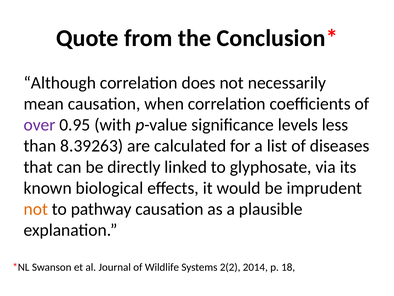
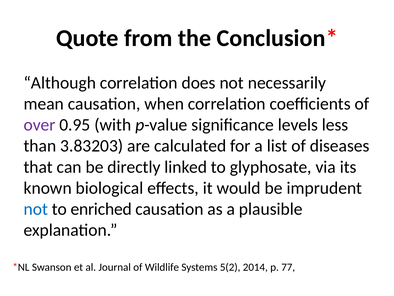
8.39263: 8.39263 -> 3.83203 (92, 146)
not colour: orange -> blue (36, 209)
pathway: pathway -> enriched (101, 209)
2(2: 2(2 -> 5(2 (230, 267)
18: 18 -> 77 (288, 267)
